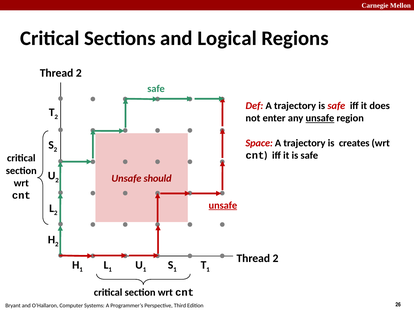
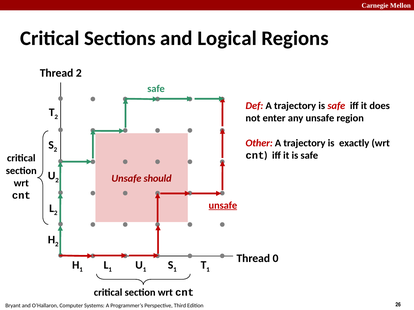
unsafe underline: present -> none (320, 118)
Space: Space -> Other (259, 143)
creates: creates -> exactly (354, 143)
2: 2 -> 0 (276, 259)
